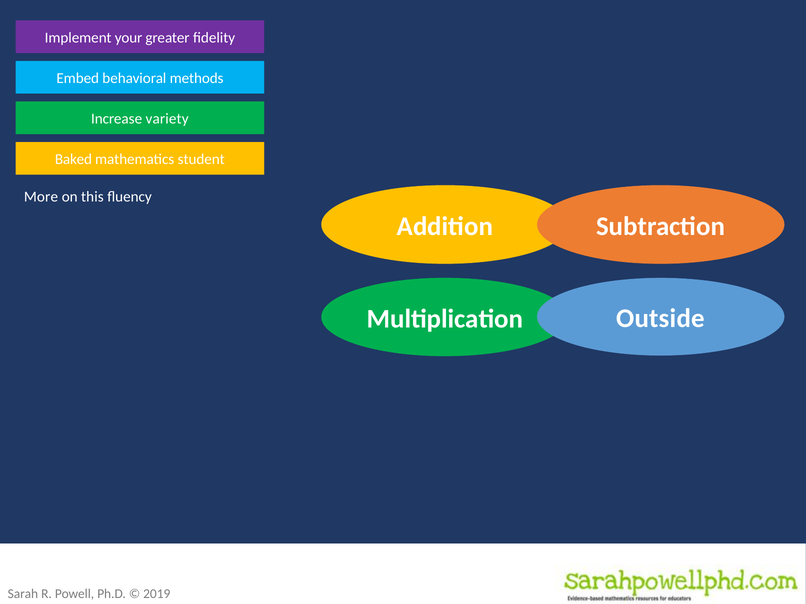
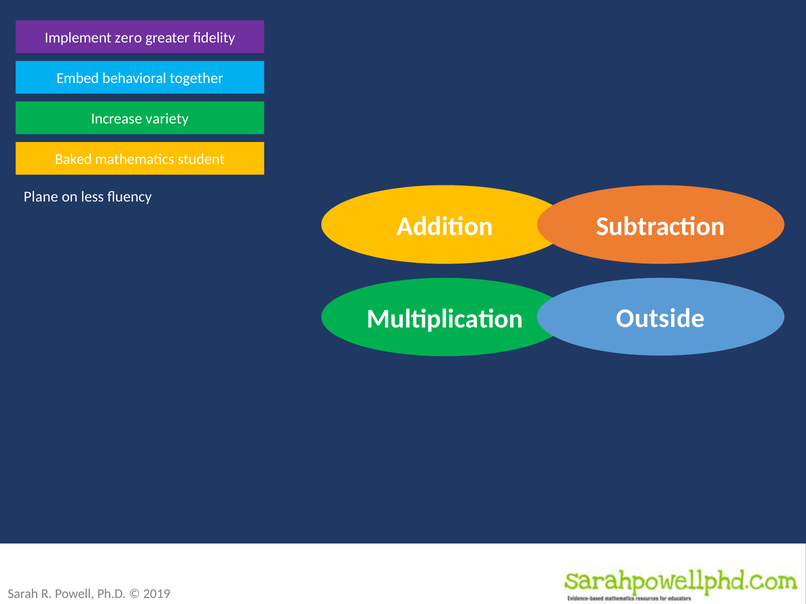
your: your -> zero (128, 38)
methods: methods -> together (197, 78)
More: More -> Plane (41, 197)
this: this -> less (92, 197)
